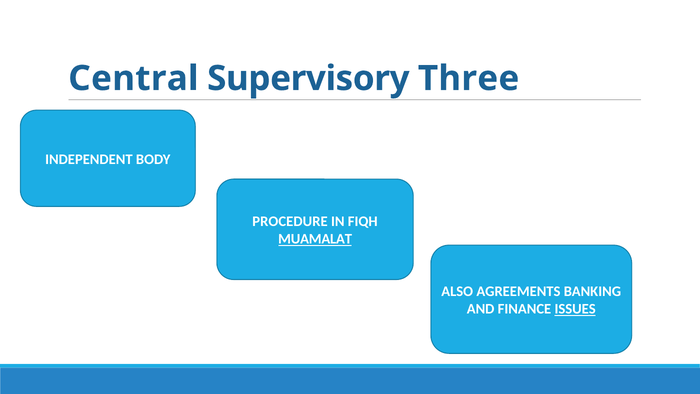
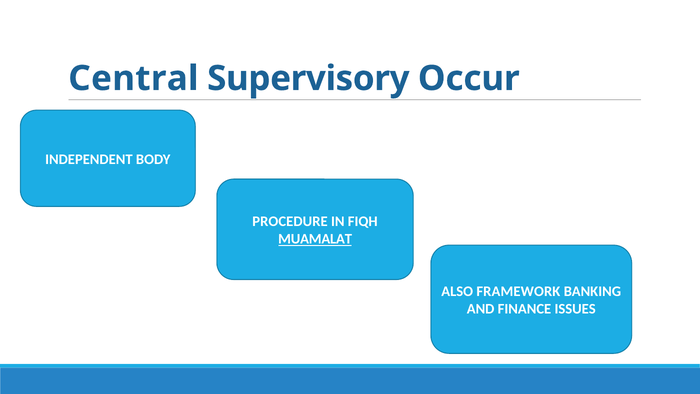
Three: Three -> Occur (469, 78)
AGREEMENTS: AGREEMENTS -> FRAMEWORK (518, 291)
ISSUES underline: present -> none (575, 309)
